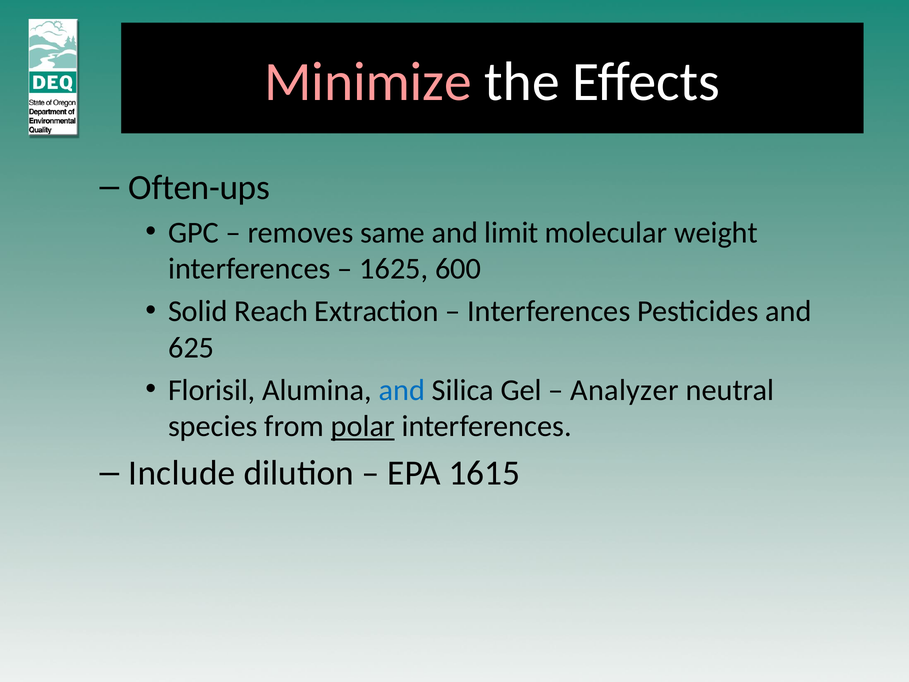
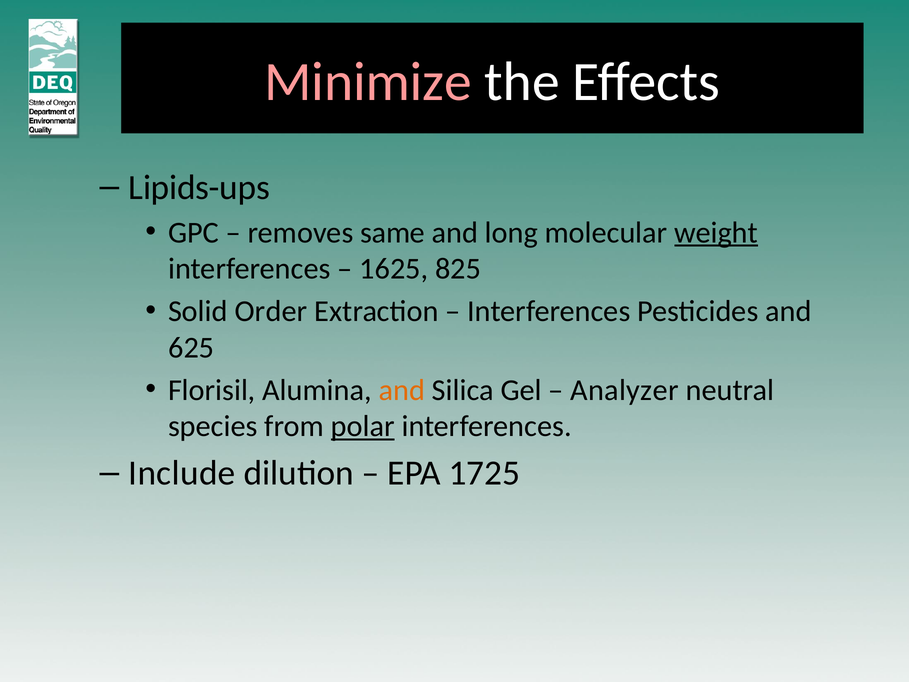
Often-ups: Often-ups -> Lipids-ups (199, 187)
limit: limit -> long (511, 232)
weight underline: none -> present (716, 232)
600: 600 -> 825 (458, 269)
Reach: Reach -> Order (271, 311)
and colour: blue -> orange (402, 390)
1615: 1615 -> 1725 (484, 473)
